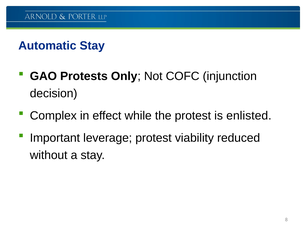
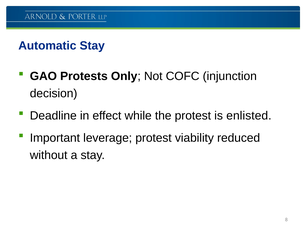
Complex: Complex -> Deadline (53, 115)
